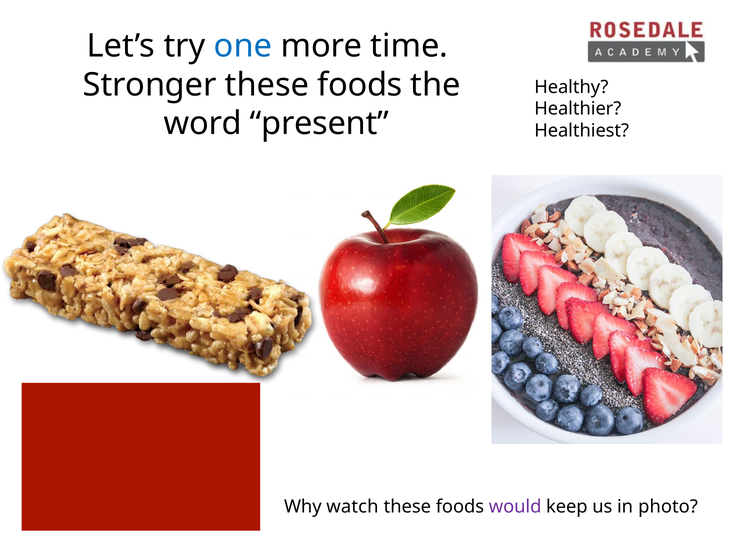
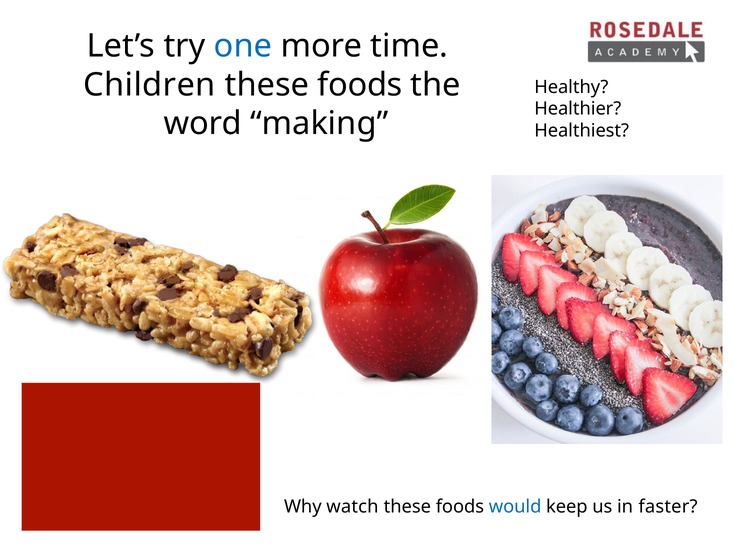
Stronger: Stronger -> Children (149, 85)
present: present -> making (319, 124)
would colour: purple -> blue (515, 507)
photo: photo -> faster (668, 507)
